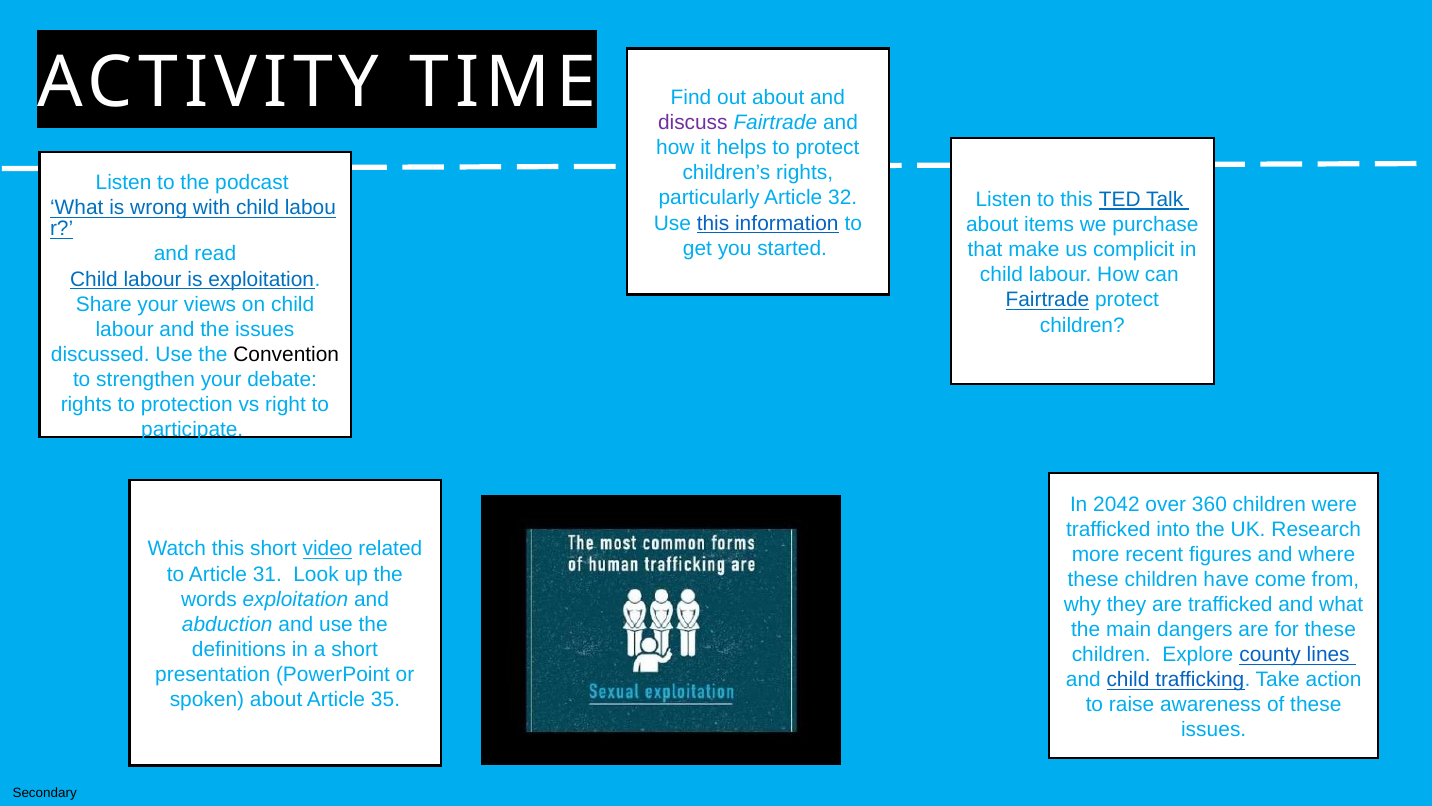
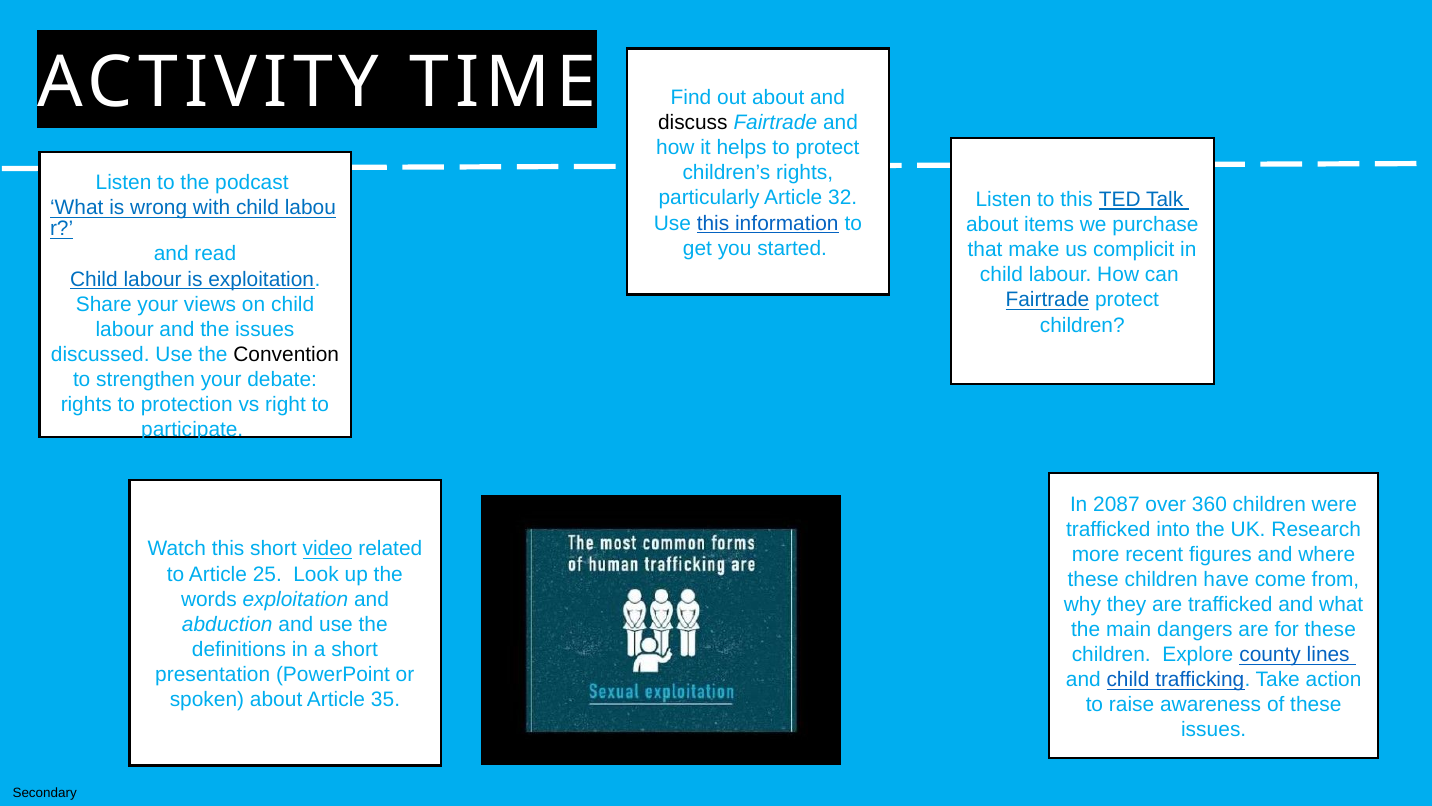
discuss colour: purple -> black (693, 123)
2042: 2042 -> 2087 (1116, 504)
31: 31 -> 25 (267, 574)
